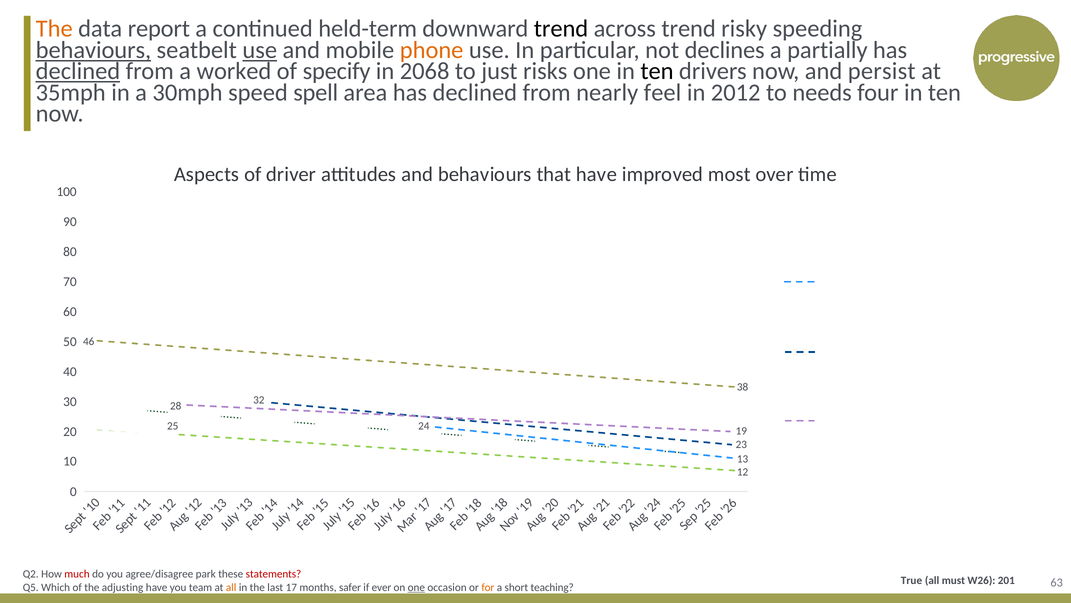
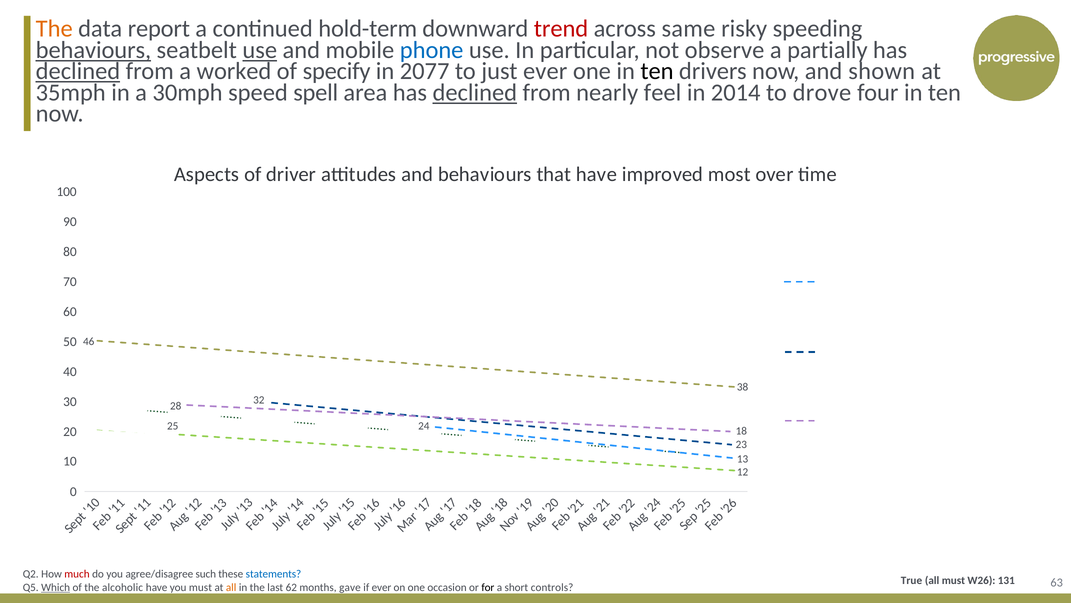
held-term: held-term -> hold-term (368, 29)
trend colour: black -> red (561, 29)
across trend: trend -> same (688, 29)
phone colour: orange -> blue (432, 50)
declines: declines -> observe (725, 50)
2068: 2068 -> 2077 (425, 71)
just risks: risks -> ever (545, 71)
persist: persist -> shown (882, 71)
declined underline: none -> present (475, 92)
2012: 2012 -> 2014 (736, 92)
needs: needs -> drove (822, 92)
19: 19 -> 18 (741, 431)
park: park -> such (206, 574)
statements colour: red -> blue (274, 574)
201: 201 -> 131 (1006, 580)
Which underline: none -> present (56, 587)
adjusting: adjusting -> alcoholic (123, 587)
you team: team -> must (200, 587)
17: 17 -> 62 (291, 587)
safer: safer -> gave (350, 587)
one underline: present -> none (416, 587)
for colour: orange -> black (488, 587)
teaching: teaching -> controls (552, 587)
